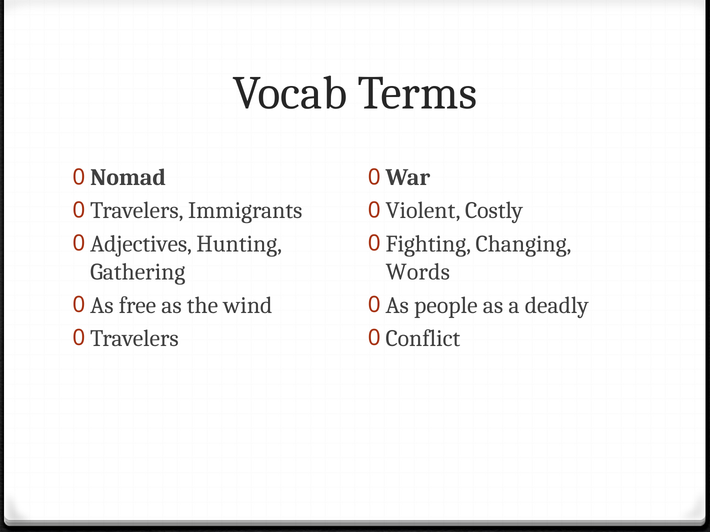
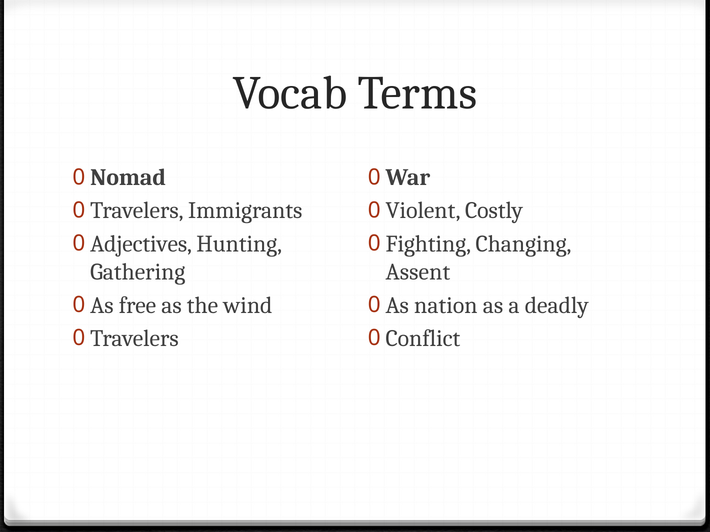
Words: Words -> Assent (418, 272)
people: people -> nation (446, 306)
